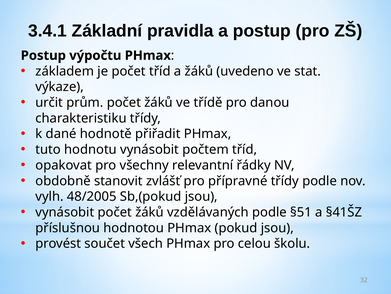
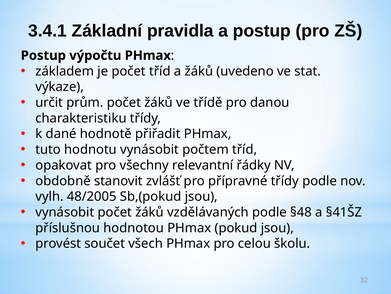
§51: §51 -> §48 (301, 212)
